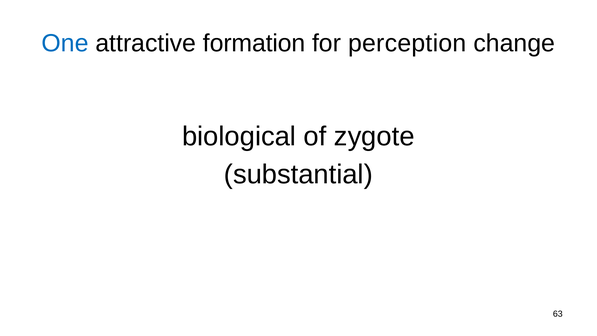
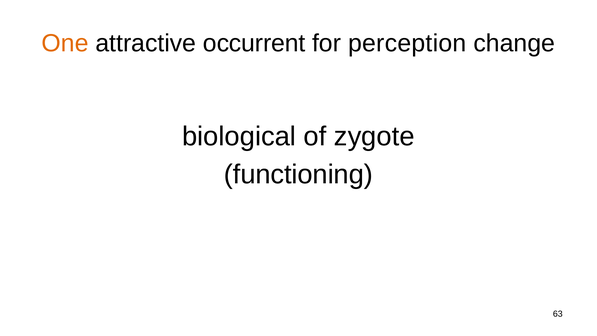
One colour: blue -> orange (65, 43)
formation: formation -> occurrent (254, 43)
substantial: substantial -> functioning (298, 175)
